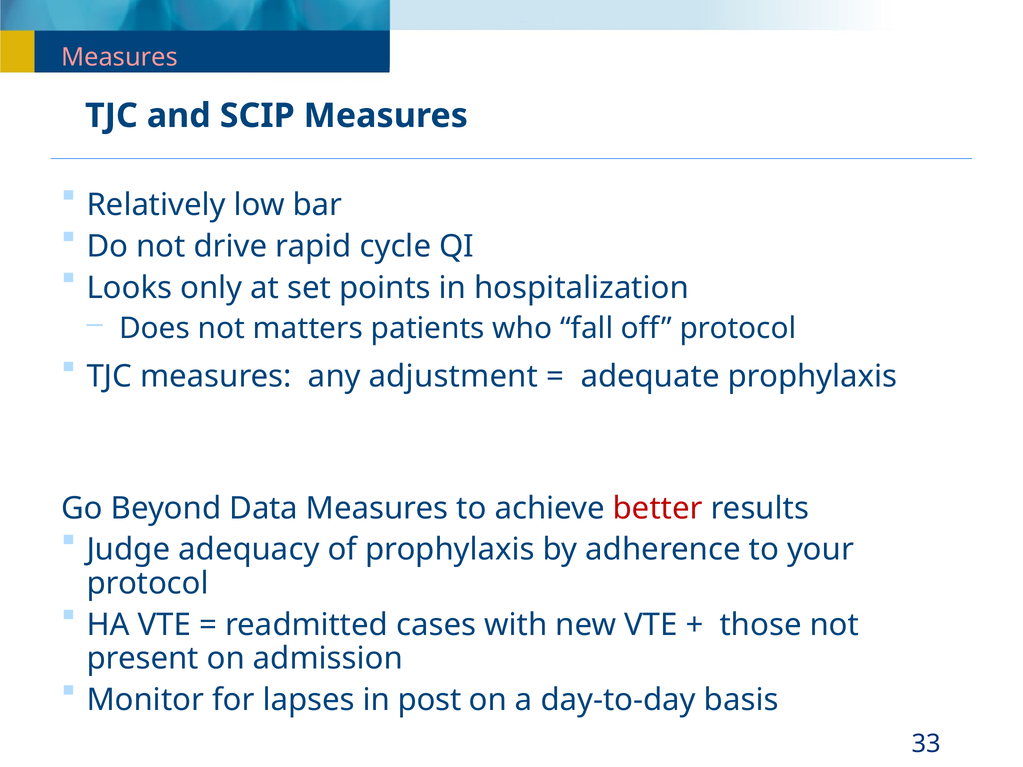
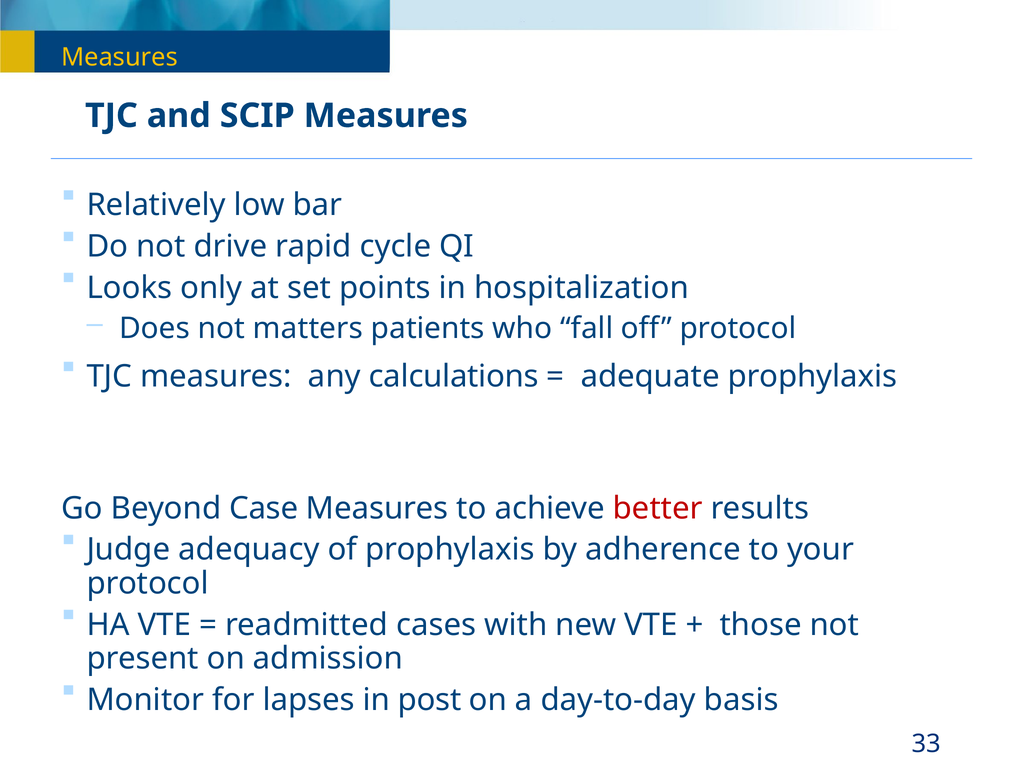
Measures colour: pink -> yellow (120, 57)
adjustment: adjustment -> calculations (454, 377)
Data: Data -> Case (264, 508)
